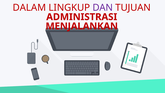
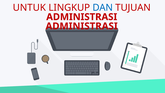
DALAM: DALAM -> UNTUK (29, 8)
DAN colour: purple -> blue (103, 8)
MENJALANKAN: MENJALANKAN -> ADMINISTRASI (82, 26)
